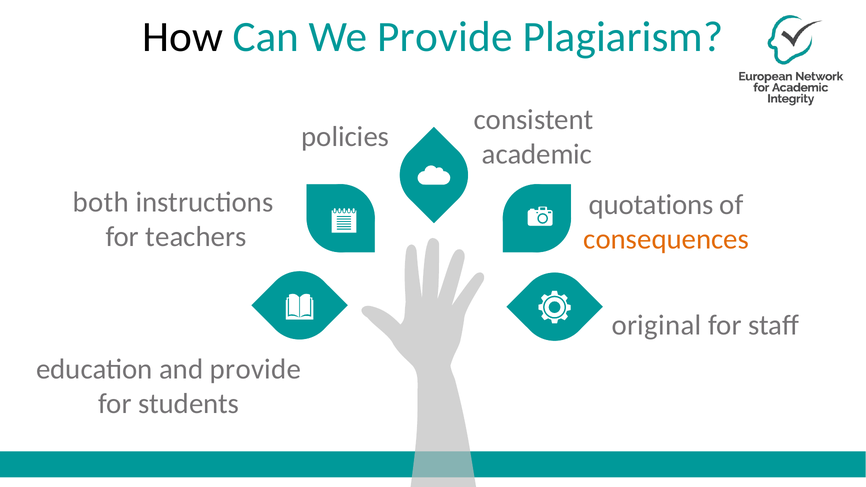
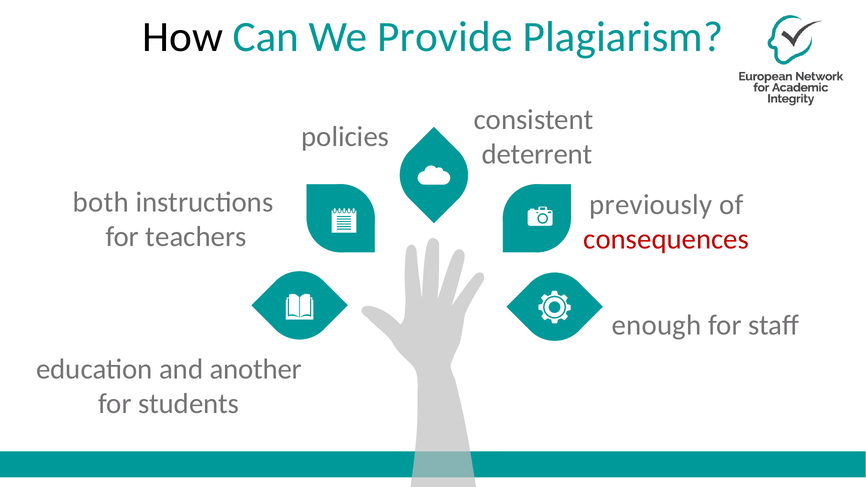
academic: academic -> deterrent (537, 154)
quotations: quotations -> previously (651, 205)
consequences colour: orange -> red (666, 239)
original: original -> enough (656, 326)
and provide: provide -> another (256, 369)
